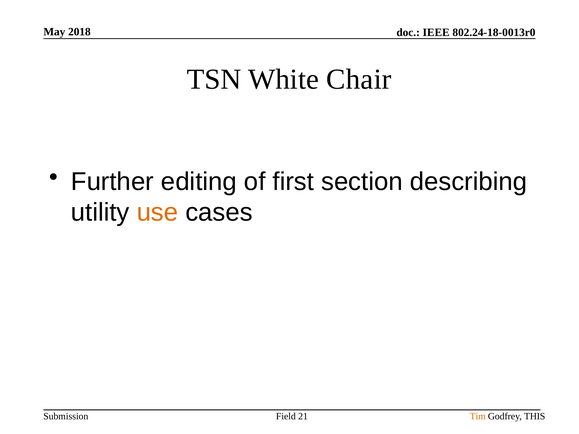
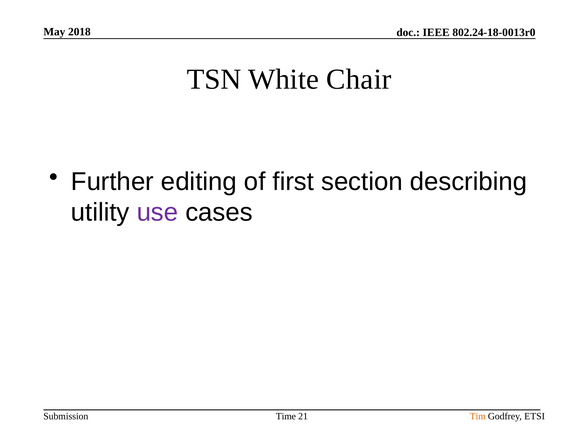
use colour: orange -> purple (157, 213)
Field: Field -> Time (286, 416)
THIS: THIS -> ETSI (535, 416)
